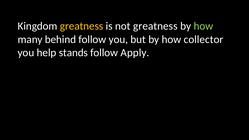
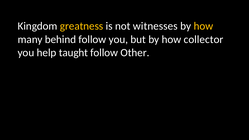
not greatness: greatness -> witnesses (155, 26)
how colour: light green -> yellow (203, 26)
stands: stands -> taught (73, 53)
Apply: Apply -> Other (135, 53)
